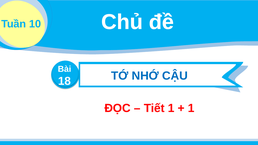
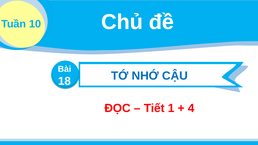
1: 1 -> 4 (191, 108)
